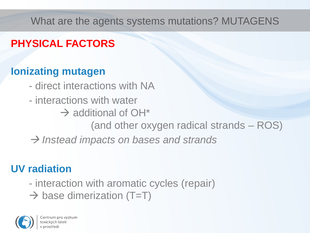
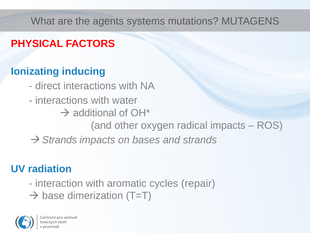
mutagen: mutagen -> inducing (84, 71)
radical strands: strands -> impacts (228, 125)
Instead: Instead -> Strands (59, 140)
